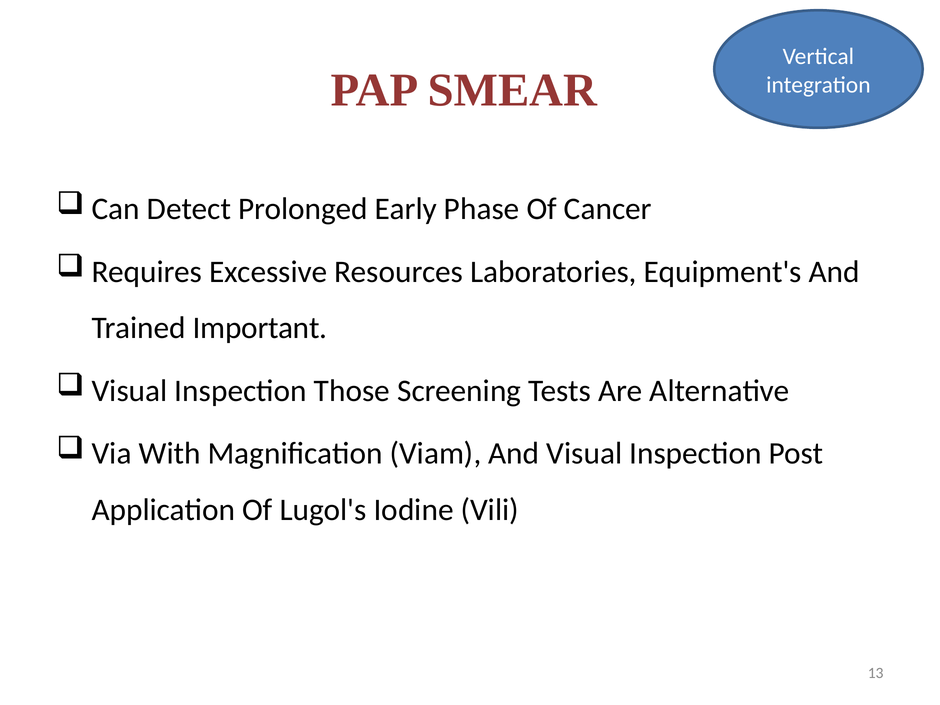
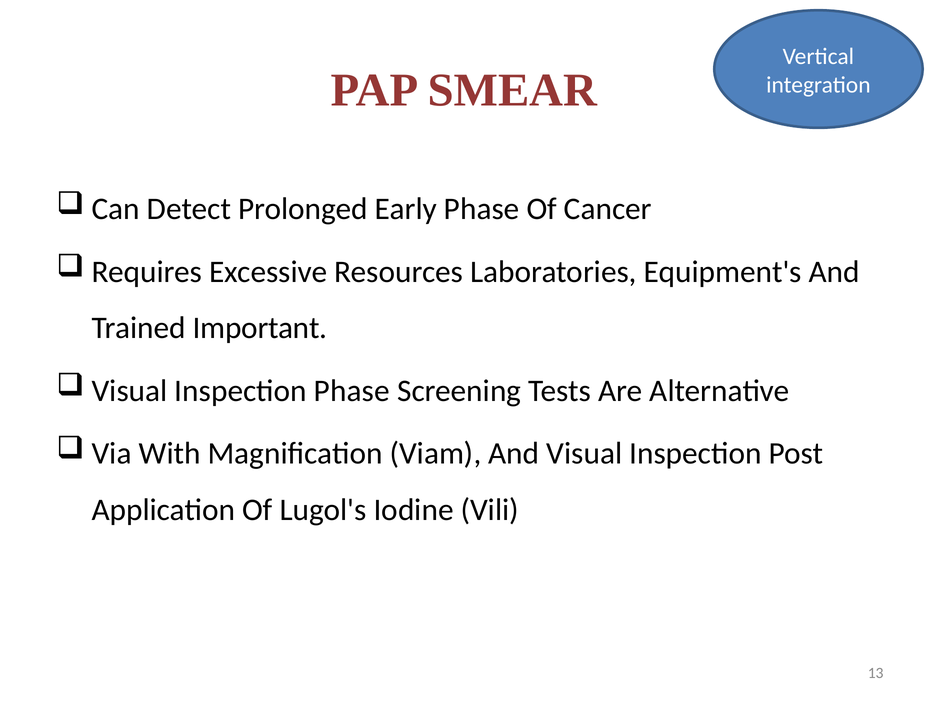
Inspection Those: Those -> Phase (352, 391)
